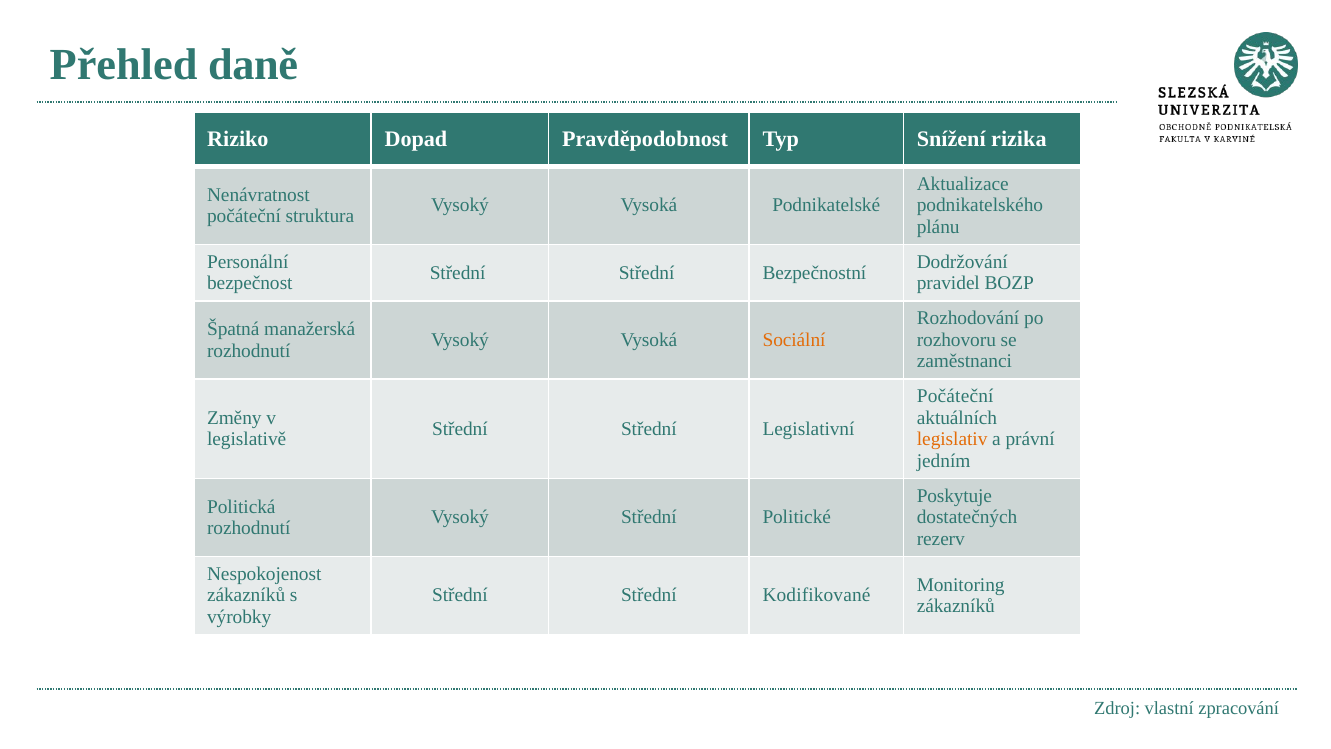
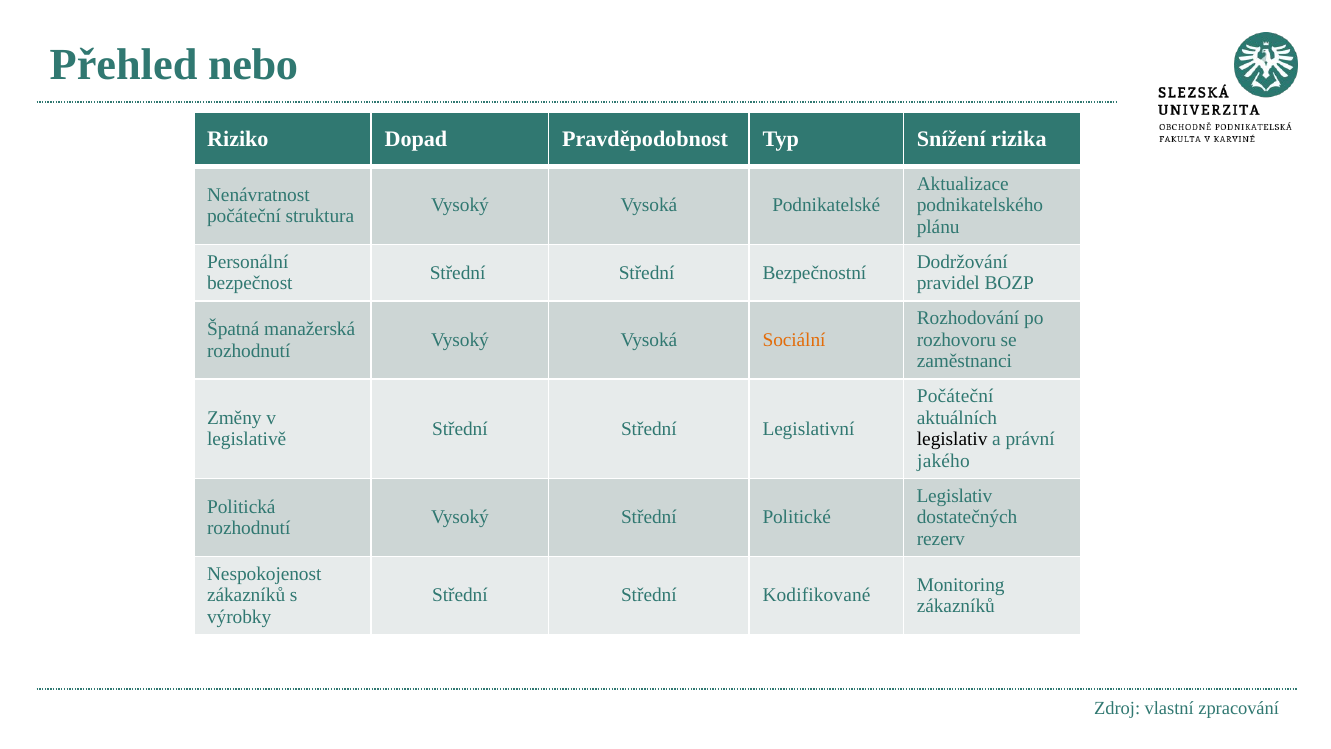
daně: daně -> nebo (253, 65)
legislativ colour: orange -> black (952, 439)
jedním: jedním -> jakého (944, 461)
Poskytuje: Poskytuje -> Legislativ (954, 496)
